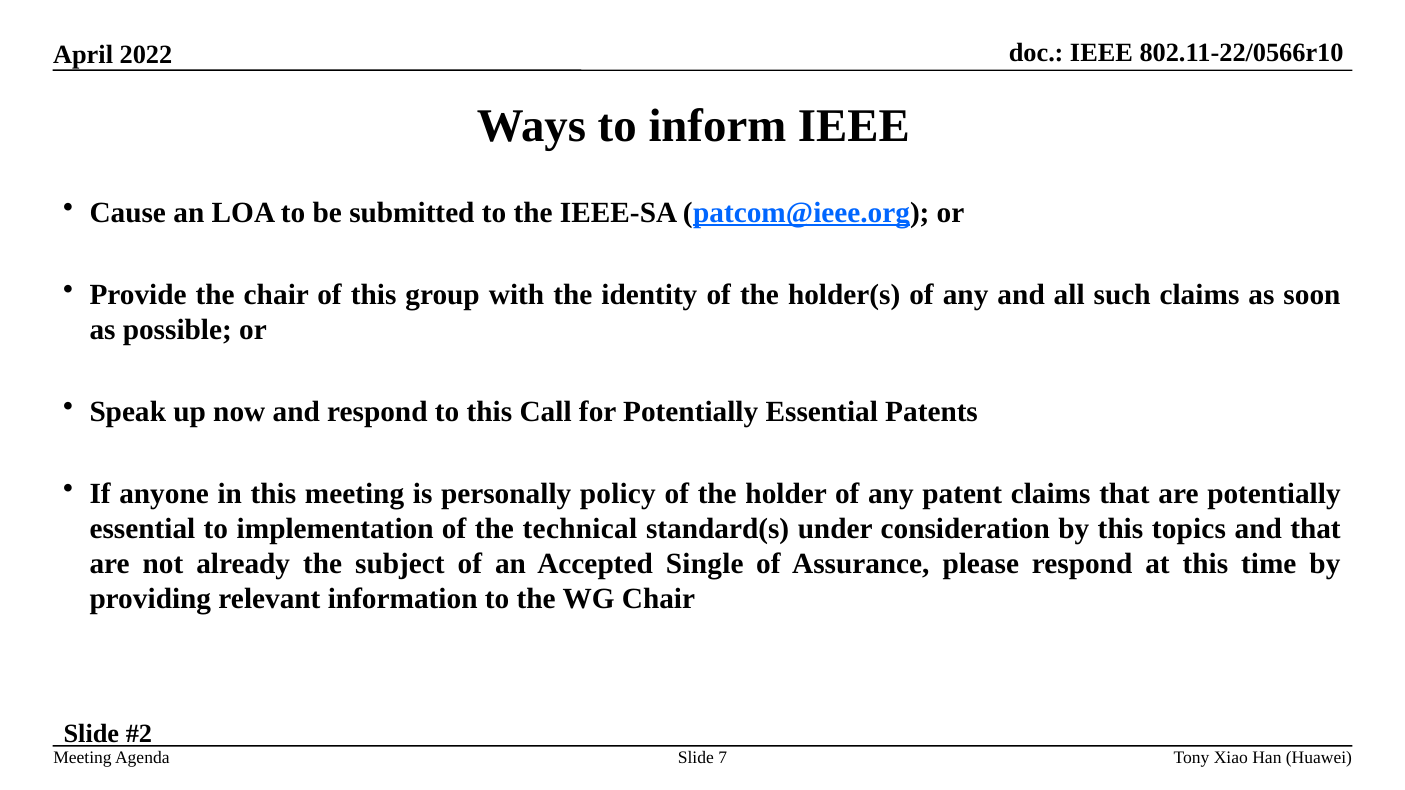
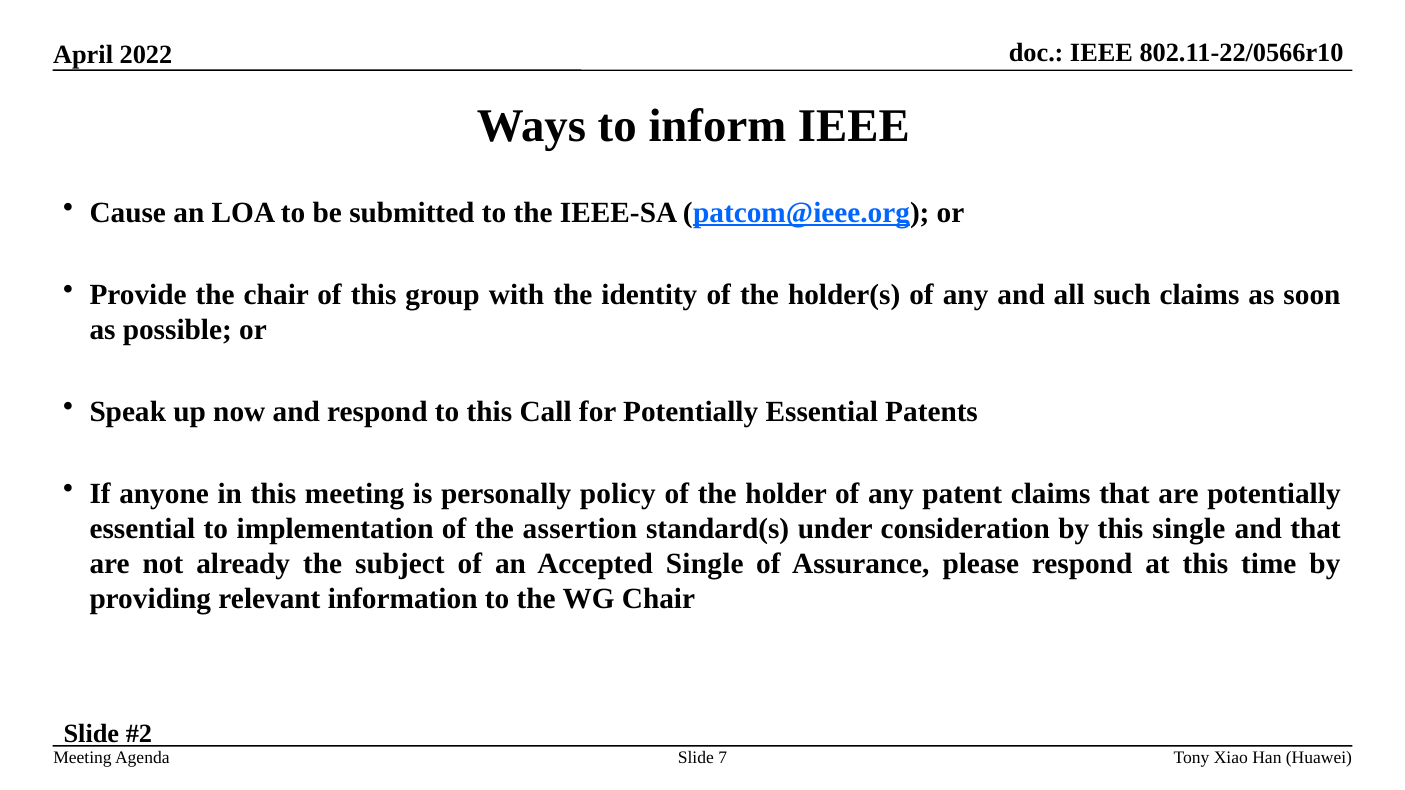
technical: technical -> assertion (580, 529)
this topics: topics -> single (1189, 529)
